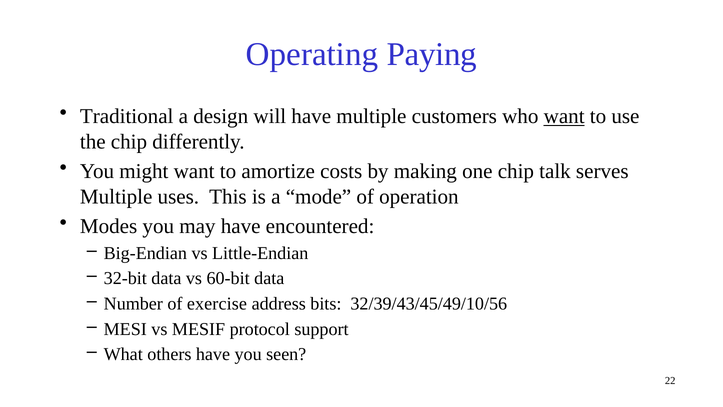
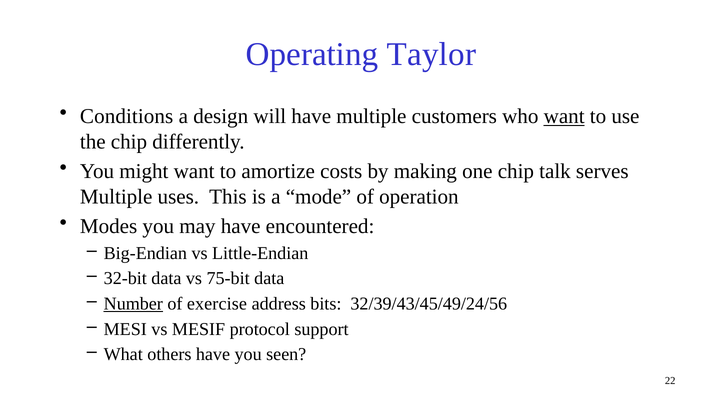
Paying: Paying -> Taylor (431, 54)
Traditional: Traditional -> Conditions (127, 116)
60-bit: 60-bit -> 75-bit (228, 278)
Number underline: none -> present (133, 303)
32/39/43/45/49/10/56: 32/39/43/45/49/10/56 -> 32/39/43/45/49/24/56 (429, 303)
